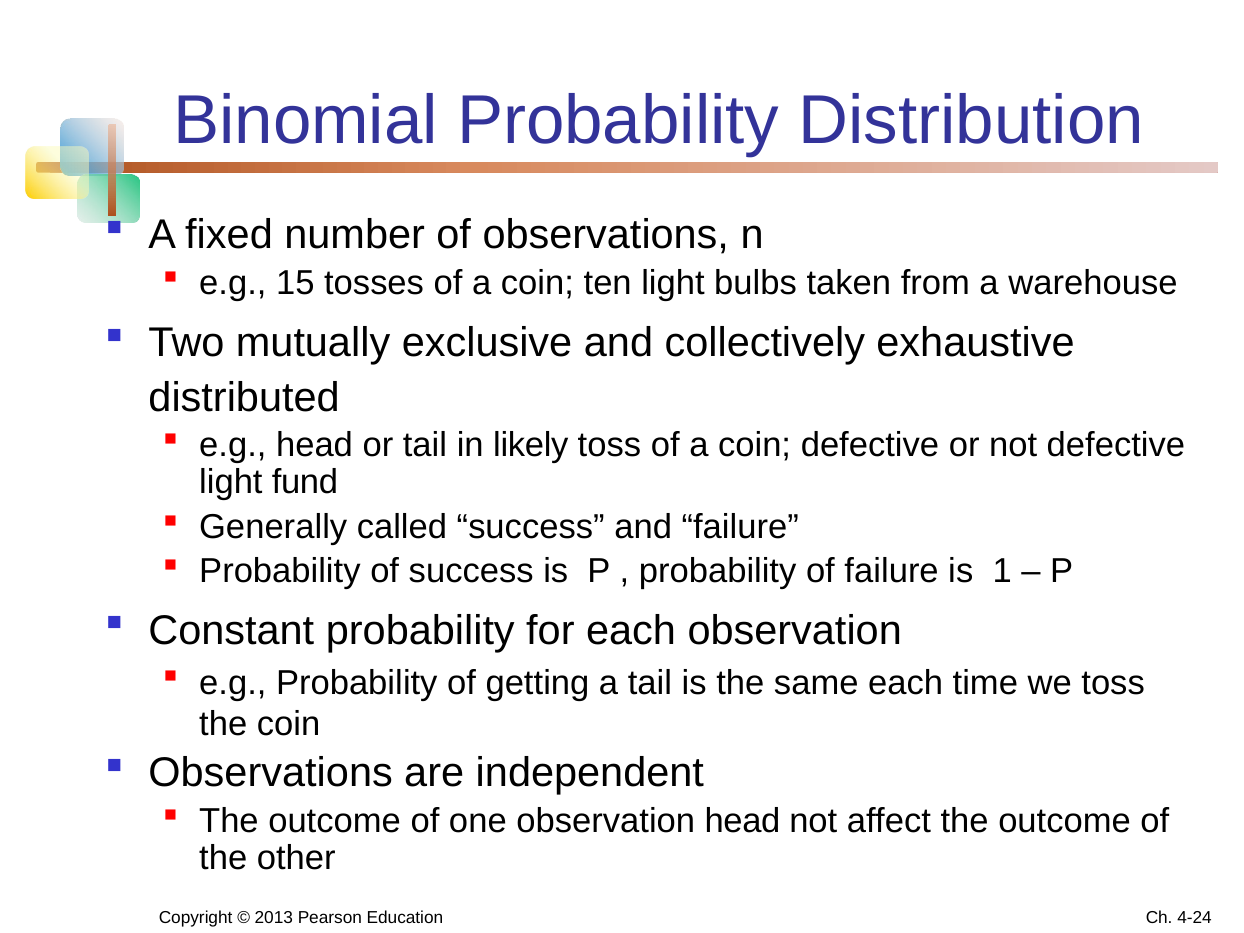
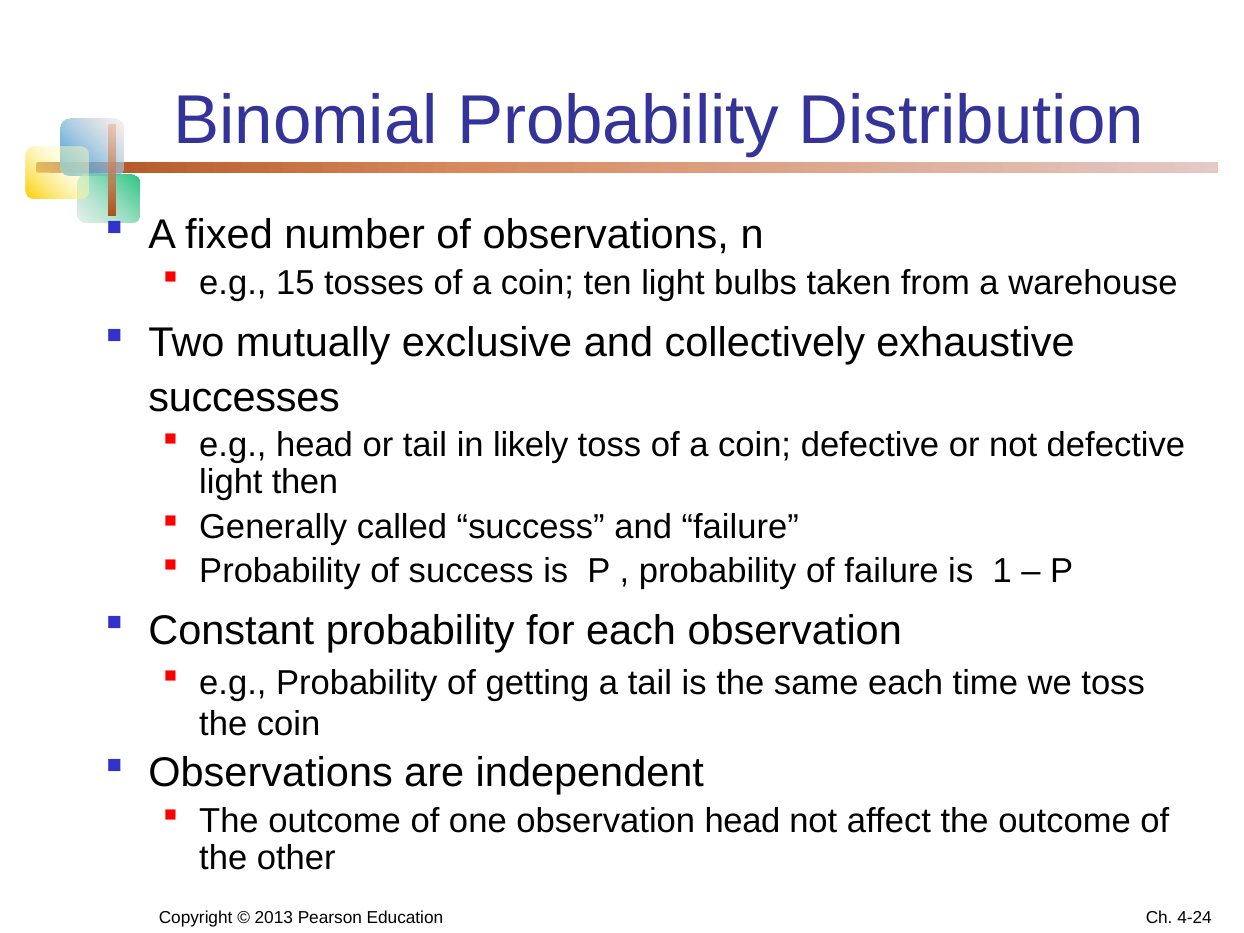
distributed: distributed -> successes (244, 398)
fund: fund -> then (305, 483)
